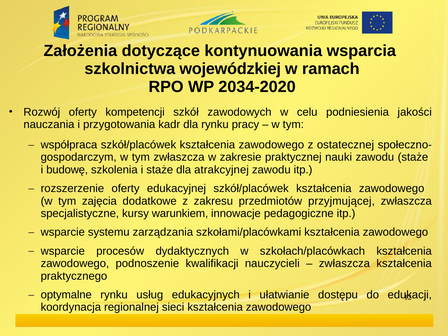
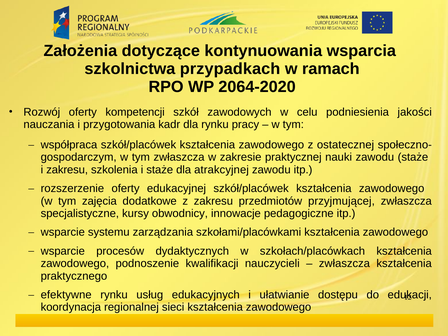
wojewódzkiej: wojewódzkiej -> przypadkach (230, 69)
2034-2020: 2034-2020 -> 2064-2020 (257, 87)
i budowę: budowę -> zakresu (67, 170)
warunkiem: warunkiem -> obwodnicy (180, 214)
optymalne: optymalne -> efektywne (66, 295)
